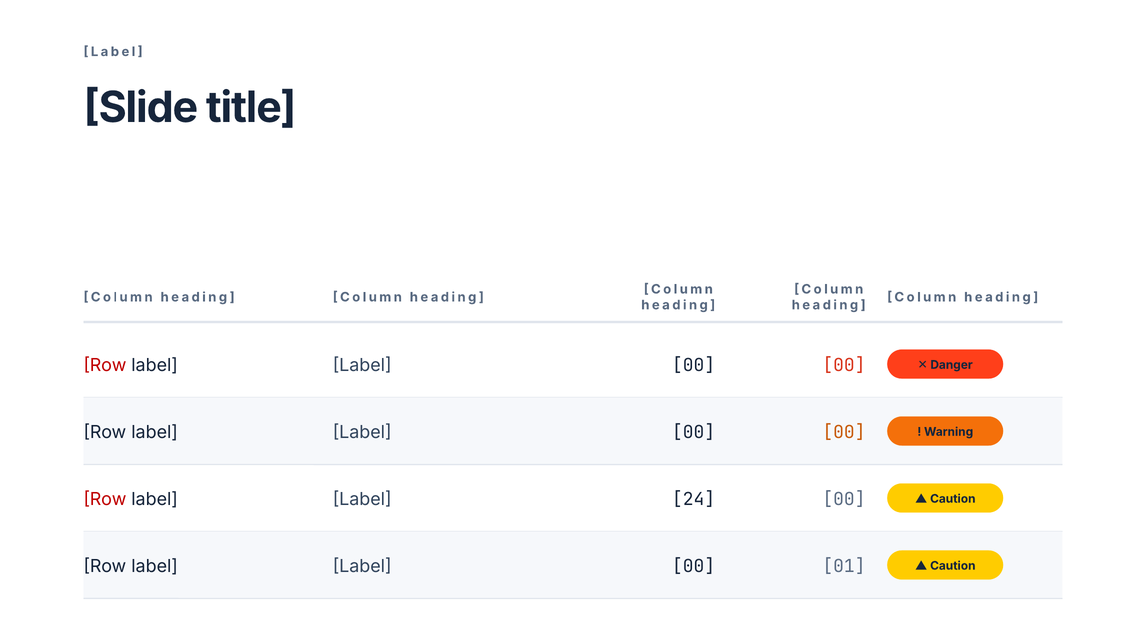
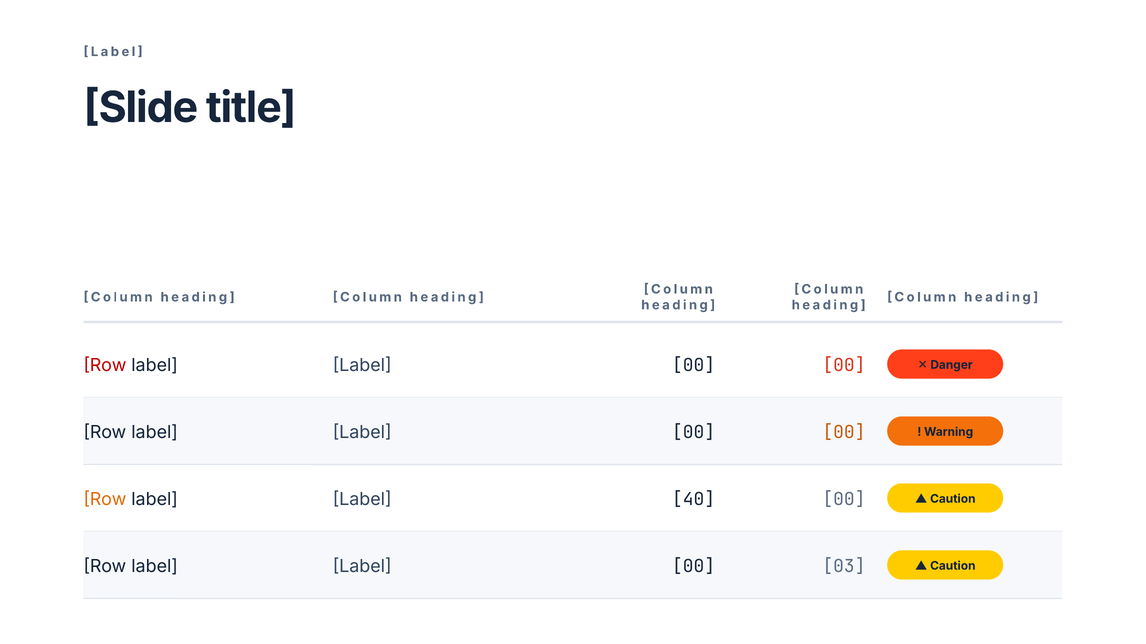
Row colour: red -> orange (105, 500)
24: 24 -> 40 (694, 500)
01: 01 -> 03 (844, 567)
